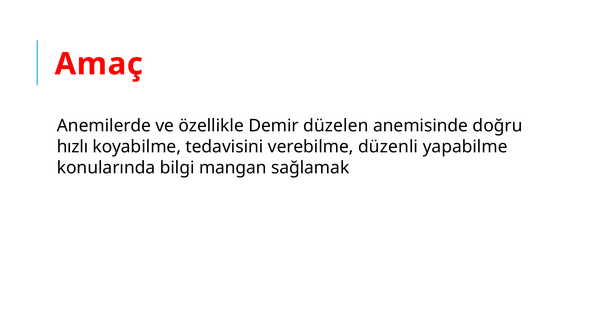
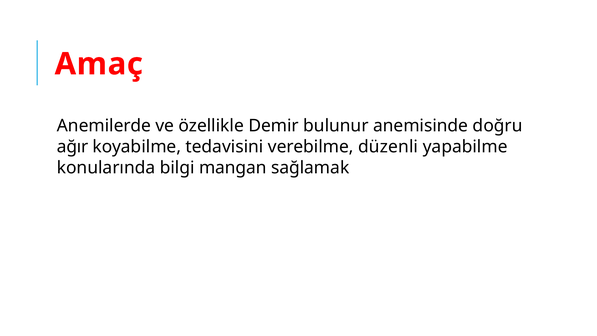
düzelen: düzelen -> bulunur (336, 126)
hızlı: hızlı -> ağır (73, 147)
